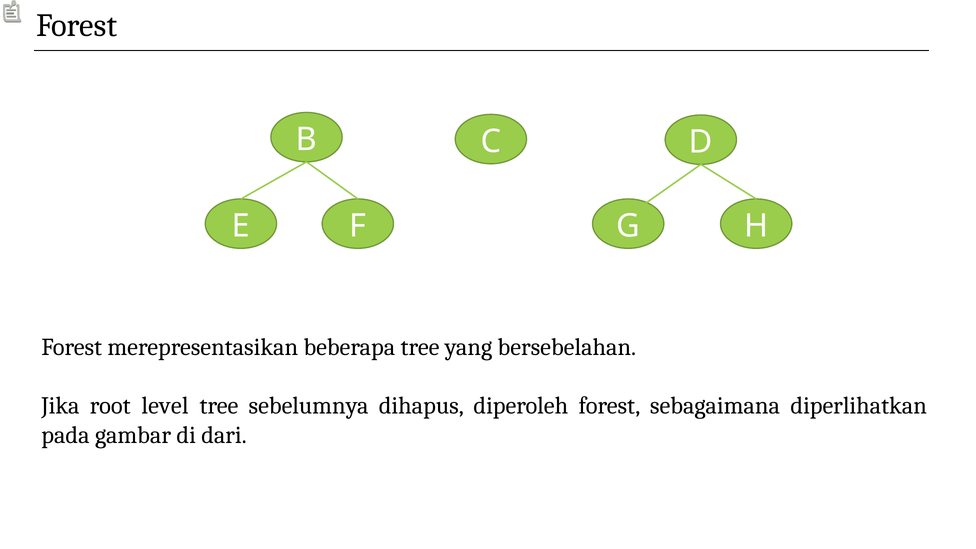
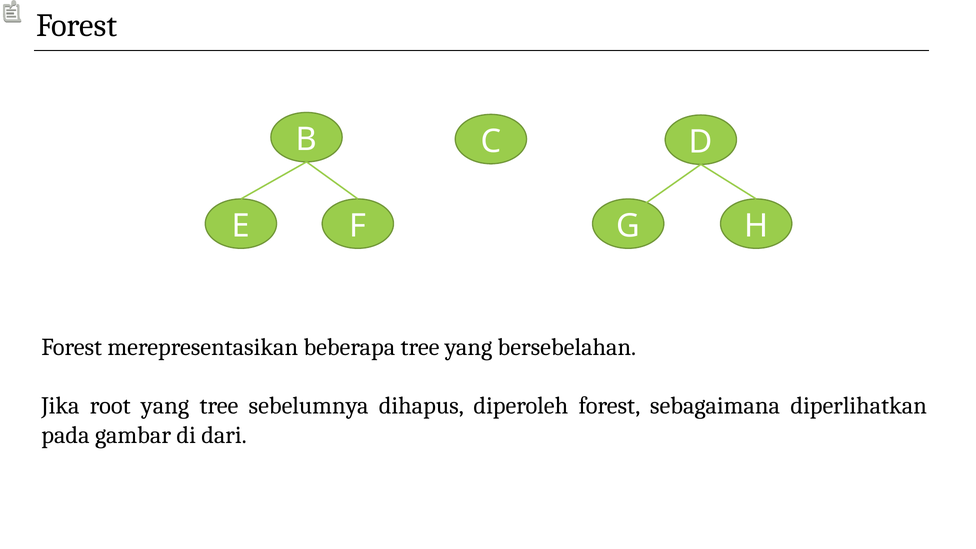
root level: level -> yang (165, 406)
